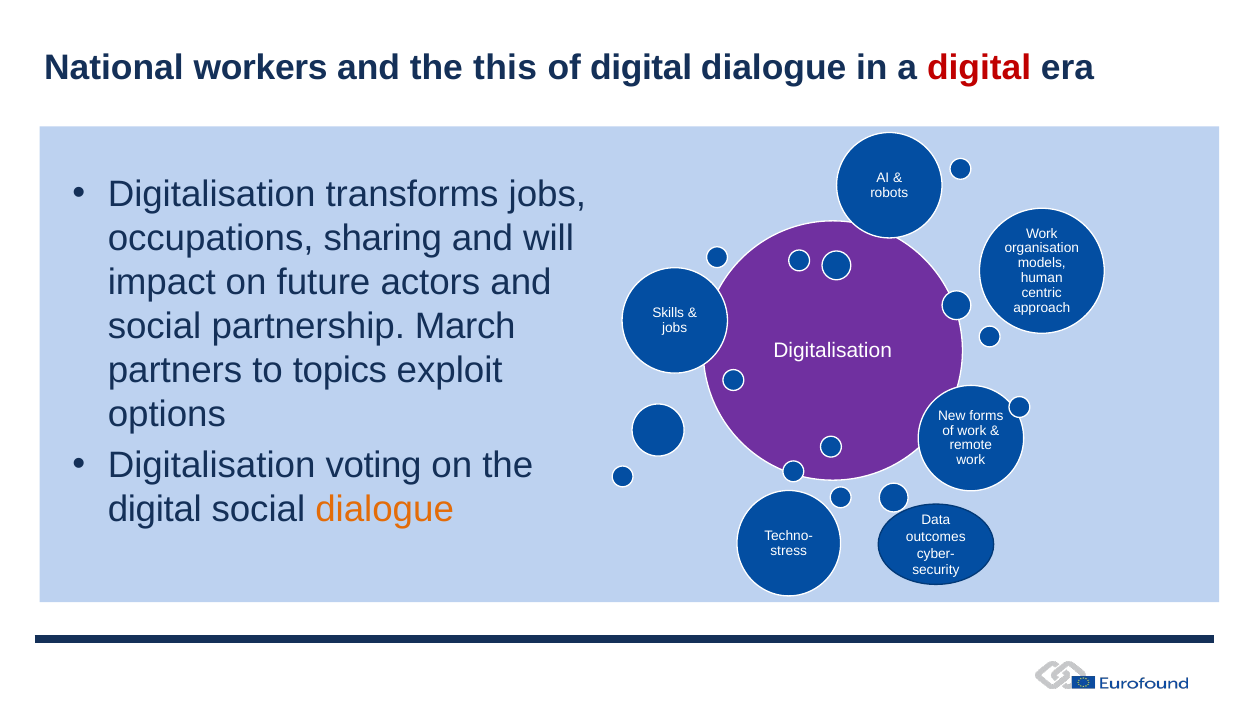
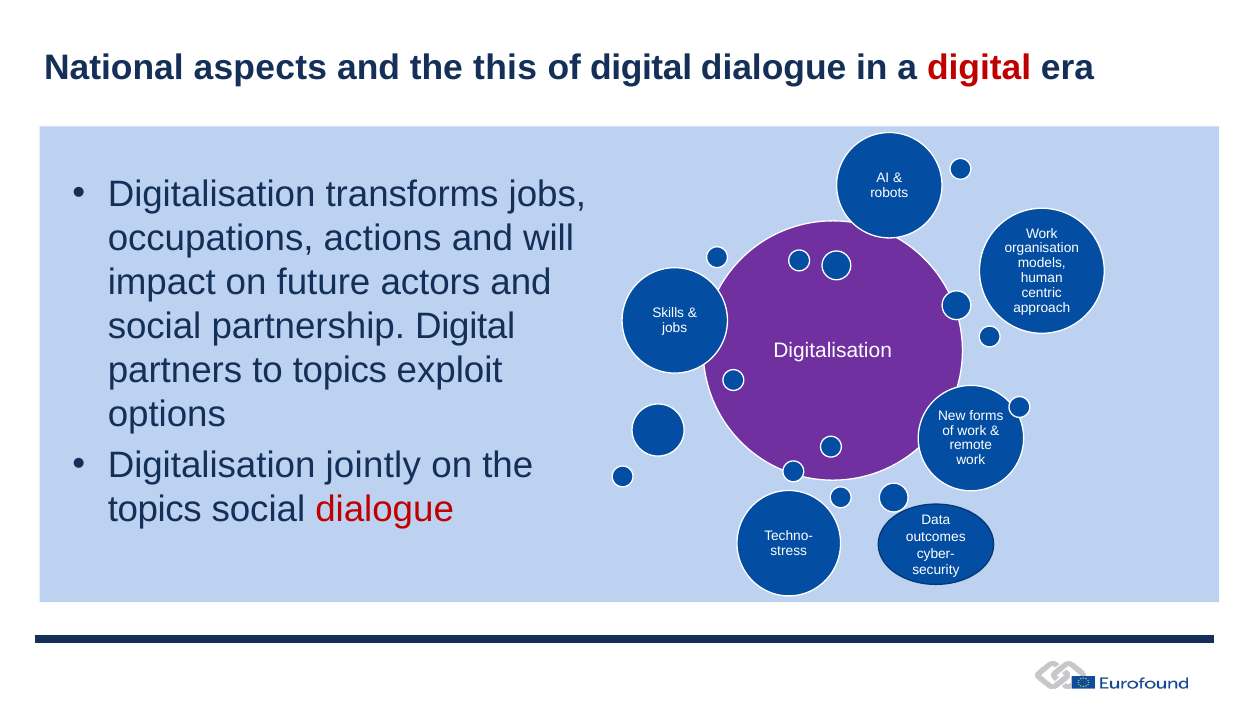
workers: workers -> aspects (260, 68)
sharing: sharing -> actions (382, 238)
partnership March: March -> Digital (465, 326)
voting: voting -> jointly (373, 466)
digital: digital -> topics (155, 510)
dialogue colour: orange -> red (385, 510)
